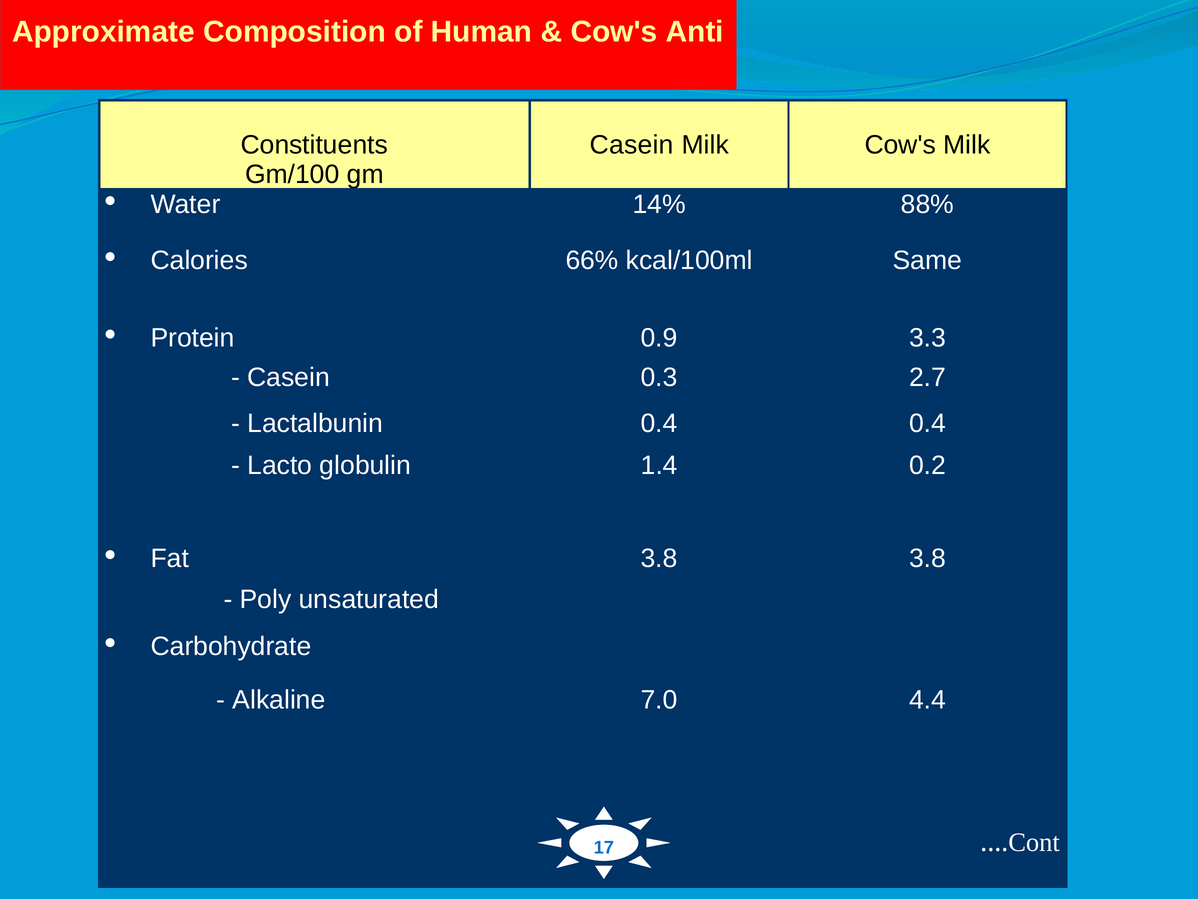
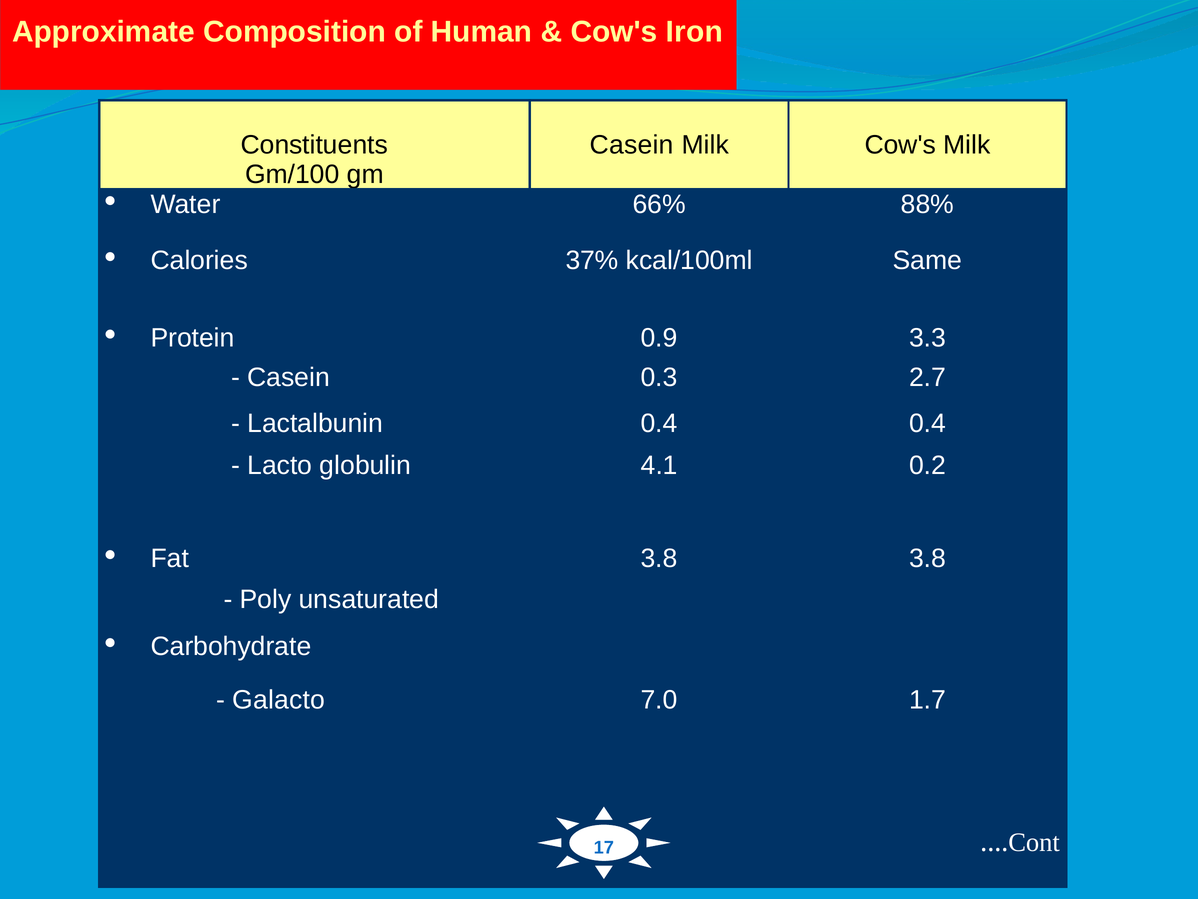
Anti: Anti -> Iron (695, 32)
14%: 14% -> 66% (659, 204)
66%: 66% -> 37% (592, 260)
1.4: 1.4 -> 4.1 (659, 465)
Alkaline: Alkaline -> Galacto (279, 700)
4.4: 4.4 -> 1.7 (928, 700)
